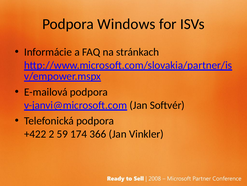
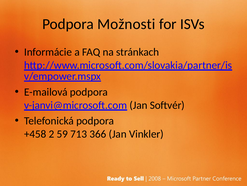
Windows: Windows -> Možnosti (126, 24)
+422: +422 -> +458 (35, 134)
174: 174 -> 713 (79, 134)
